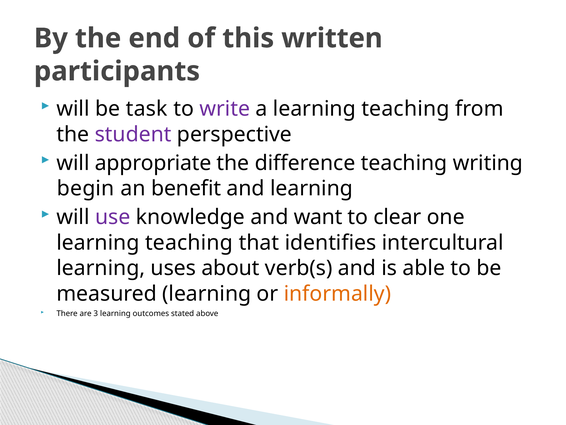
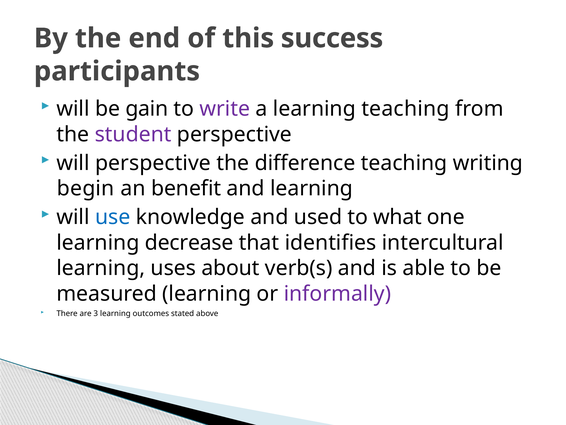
written: written -> success (332, 38)
task: task -> gain (147, 109)
will appropriate: appropriate -> perspective (153, 163)
use colour: purple -> blue (113, 217)
want: want -> used (318, 217)
clear: clear -> what (398, 217)
teaching: teaching -> decrease (189, 242)
informally colour: orange -> purple (337, 293)
